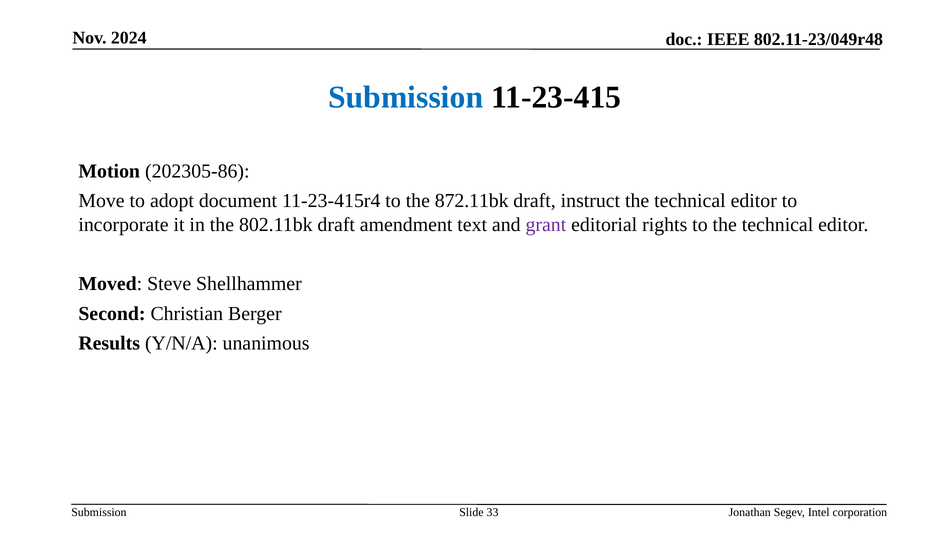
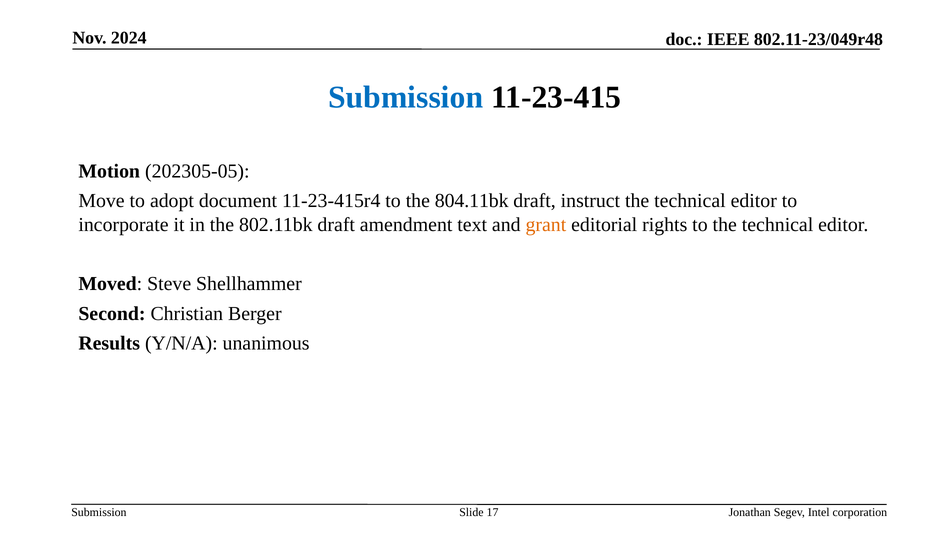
202305-86: 202305-86 -> 202305-05 (197, 171)
872.11bk: 872.11bk -> 804.11bk (472, 201)
grant colour: purple -> orange (546, 225)
33: 33 -> 17 (493, 513)
